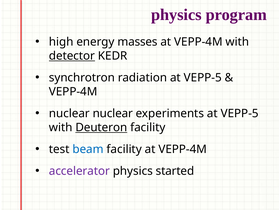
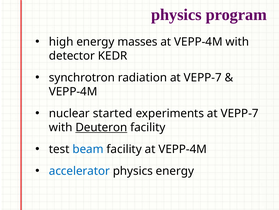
detector underline: present -> none (72, 56)
radiation at VEPP-5: VEPP-5 -> VEPP-7 (203, 77)
nuclear nuclear: nuclear -> started (113, 113)
experiments at VEPP-5: VEPP-5 -> VEPP-7 (240, 113)
accelerator colour: purple -> blue (79, 170)
physics started: started -> energy (175, 170)
